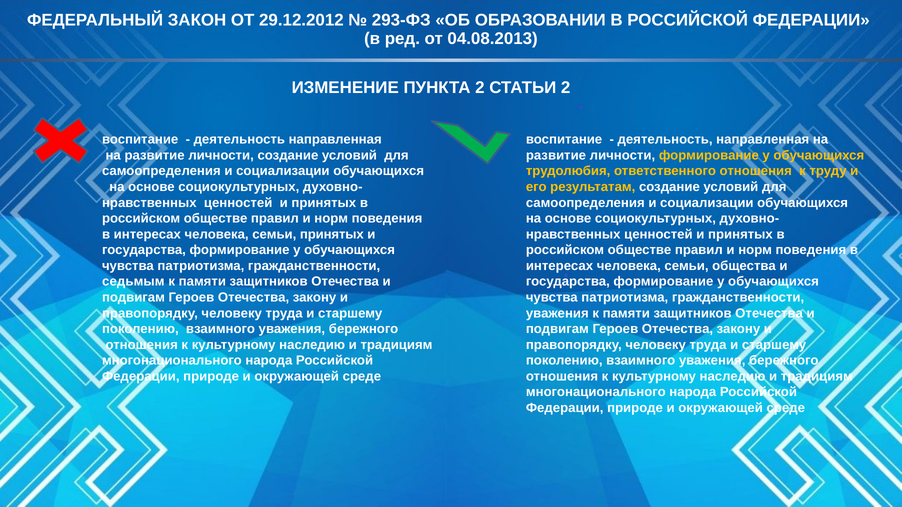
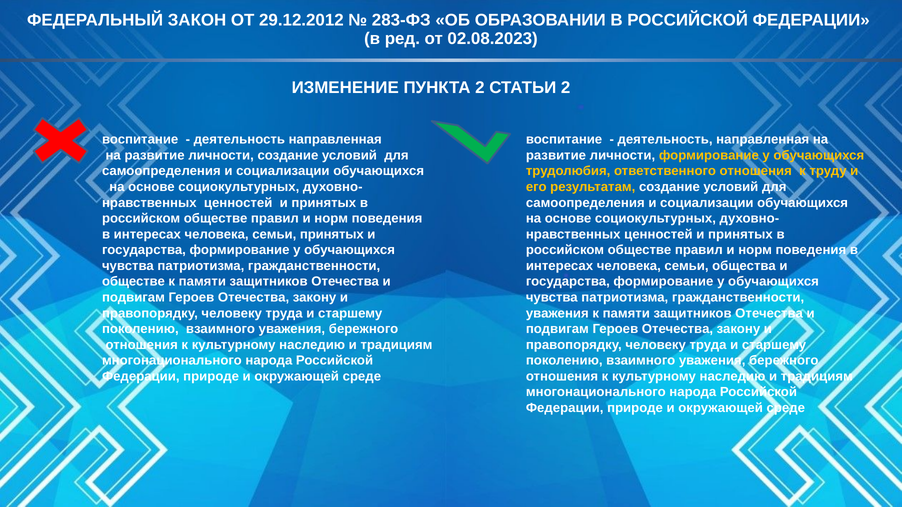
293-ФЗ: 293-ФЗ -> 283-ФЗ (401, 20)
04.08.2013: 04.08.2013 -> 02.08.2023 (493, 39)
седьмым: седьмым -> обществе (133, 282)
